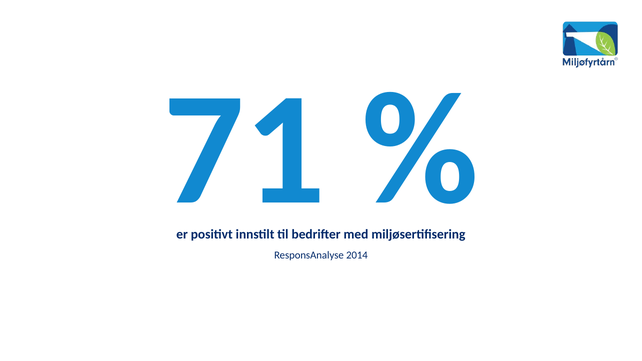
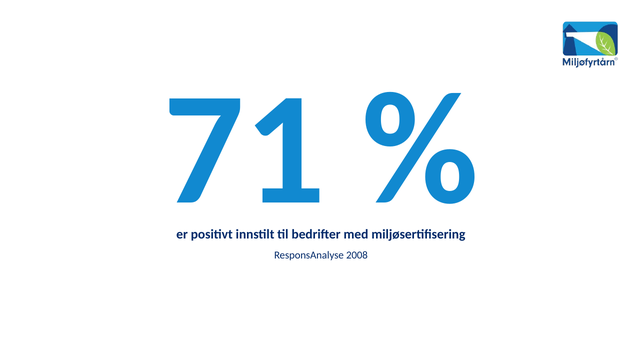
2014: 2014 -> 2008 (357, 255)
